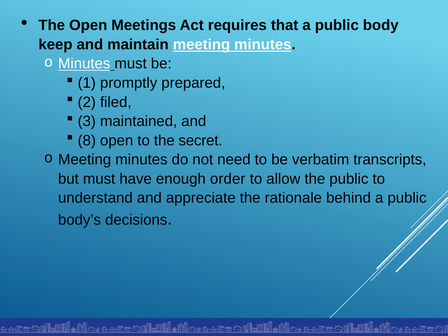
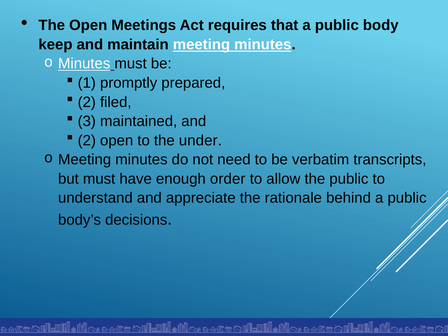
8: 8 -> 2 (87, 140)
secret: secret -> under (200, 140)
